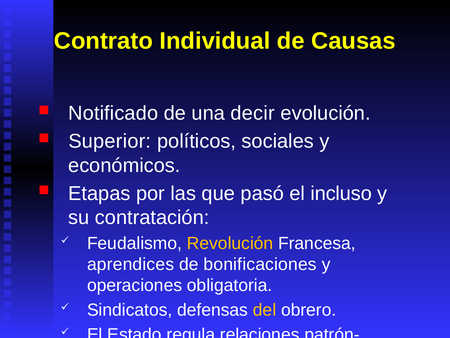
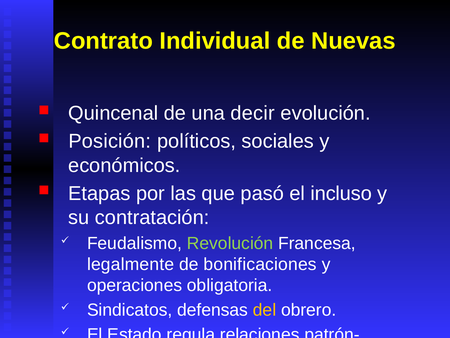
Causas: Causas -> Nuevas (353, 41)
Notificado: Notificado -> Quincenal (113, 113)
Superior: Superior -> Posición (110, 141)
Revolución colour: yellow -> light green (230, 243)
aprendices: aprendices -> legalmente (131, 264)
